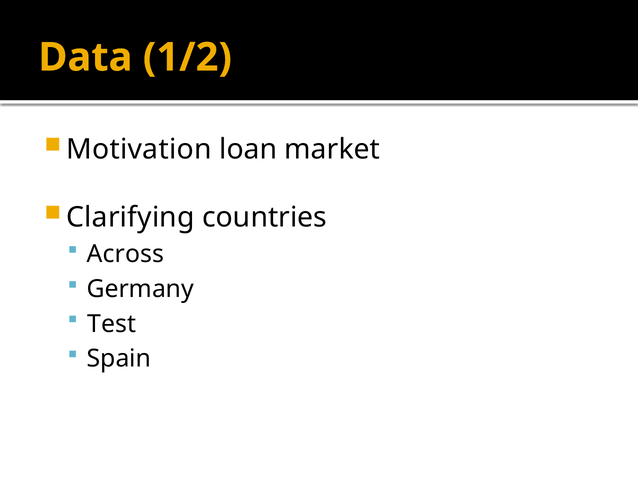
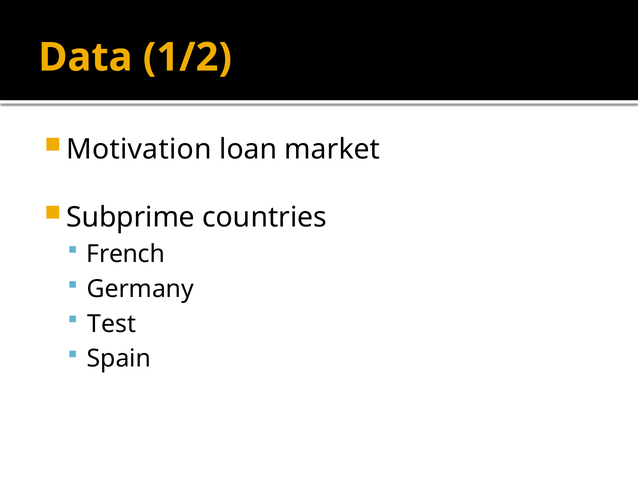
Clarifying: Clarifying -> Subprime (131, 217)
Across: Across -> French (126, 254)
